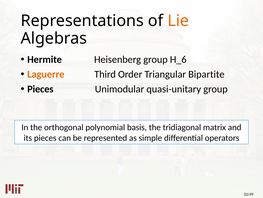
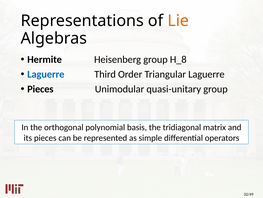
H_6: H_6 -> H_8 (178, 59)
Laguerre colour: orange -> blue (46, 74)
Triangular Bipartite: Bipartite -> Laguerre (206, 74)
